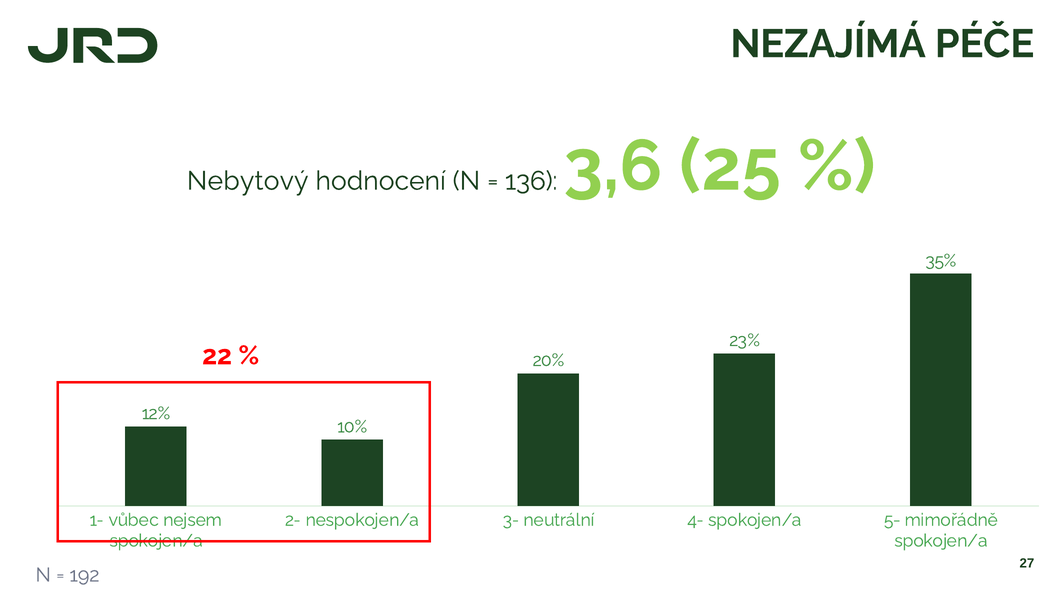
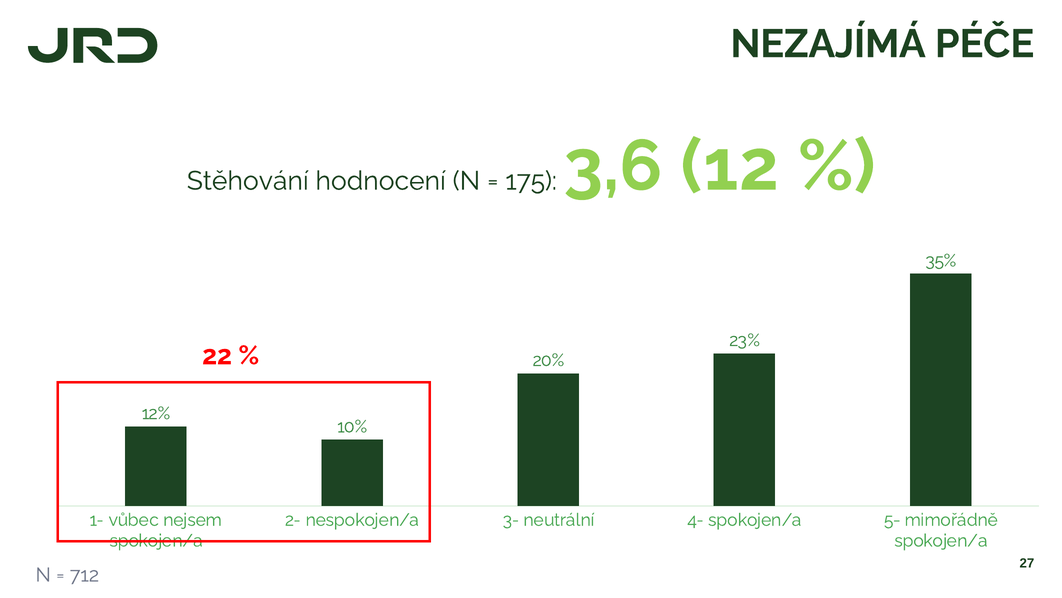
Nebytový: Nebytový -> Stěhování (248, 181)
136: 136 -> 175 (531, 181)
25: 25 -> 12 (730, 166)
192: 192 -> 712 (84, 574)
